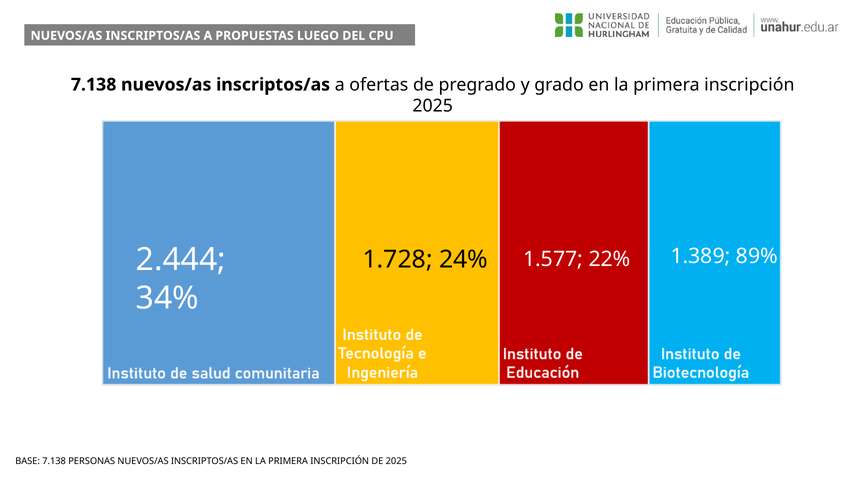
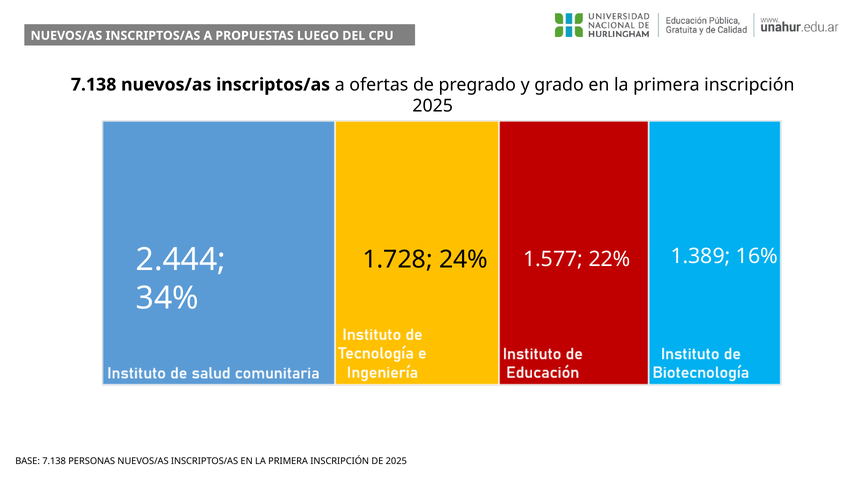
89%: 89% -> 16% (757, 256)
